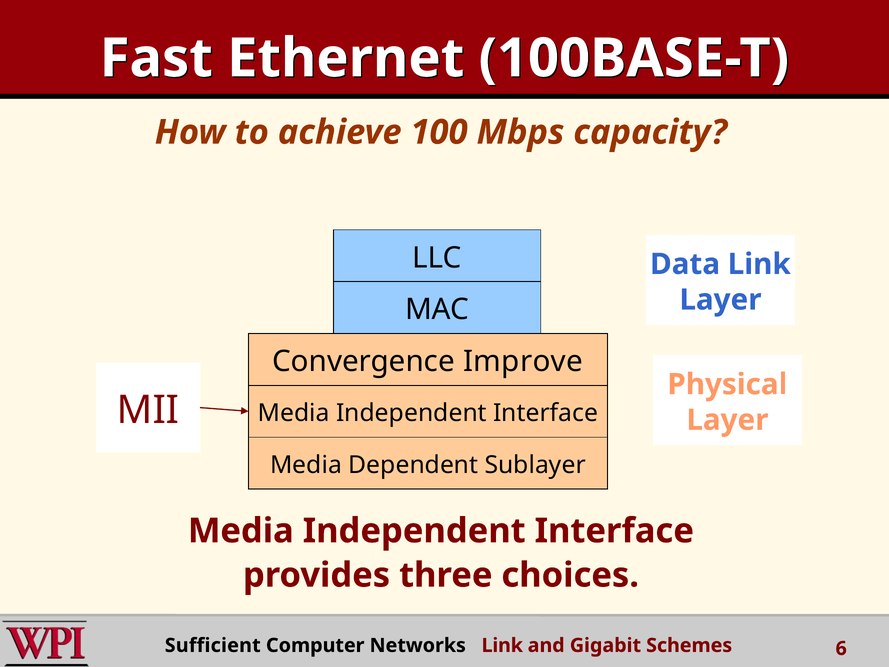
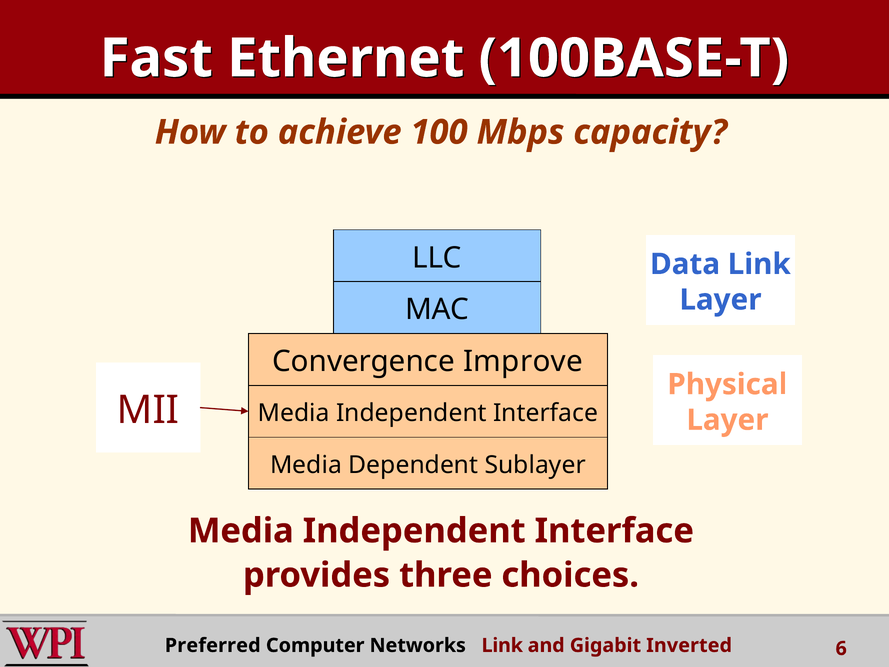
Sufficient: Sufficient -> Preferred (213, 645)
Schemes: Schemes -> Inverted (689, 645)
